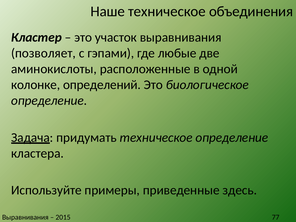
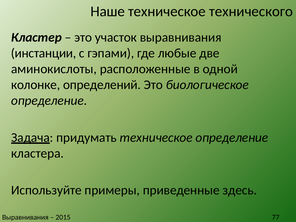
объединения: объединения -> технического (251, 11)
позволяет: позволяет -> инстанции (44, 53)
